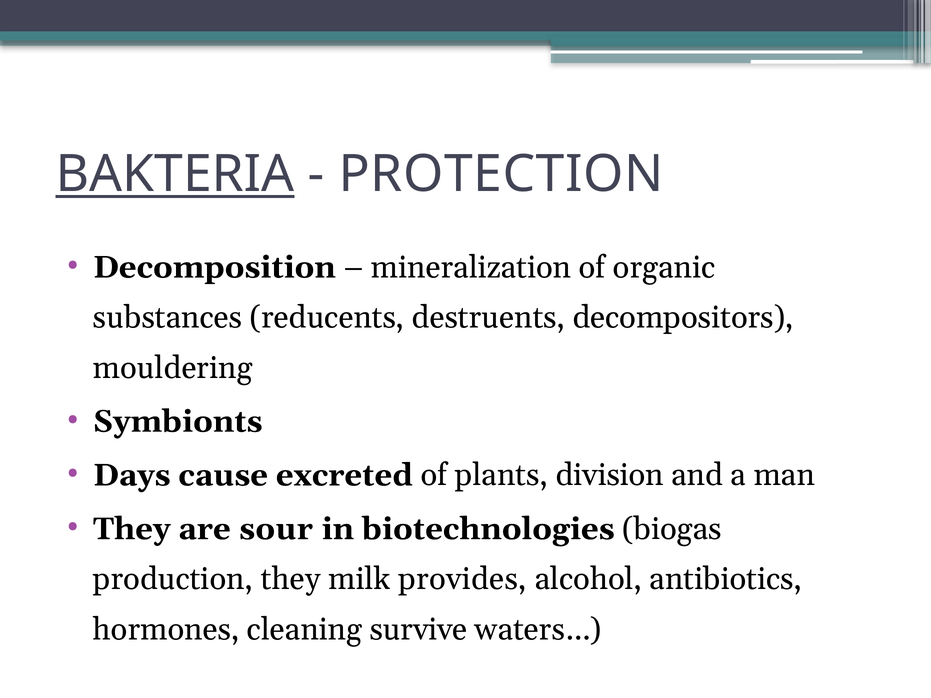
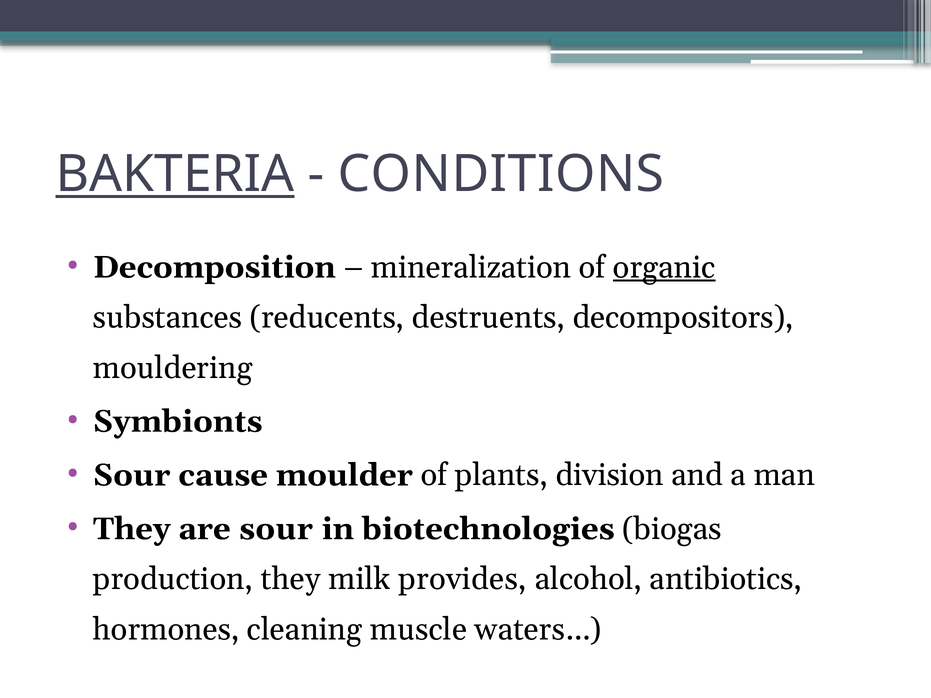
PROTECTION: PROTECTION -> CONDITIONS (501, 174)
organic underline: none -> present (664, 267)
Days: Days -> Sour (132, 475)
excreted: excreted -> moulder (344, 475)
survive: survive -> muscle (418, 630)
